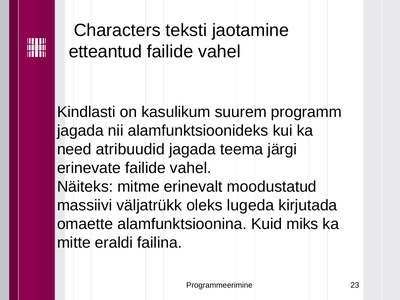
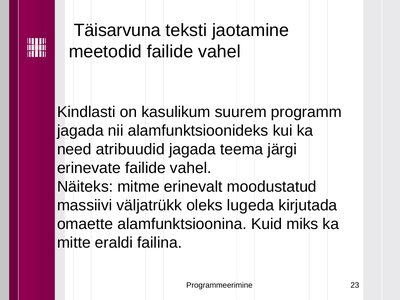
Characters: Characters -> Täisarvuna (117, 30)
etteantud: etteantud -> meetodid (105, 52)
